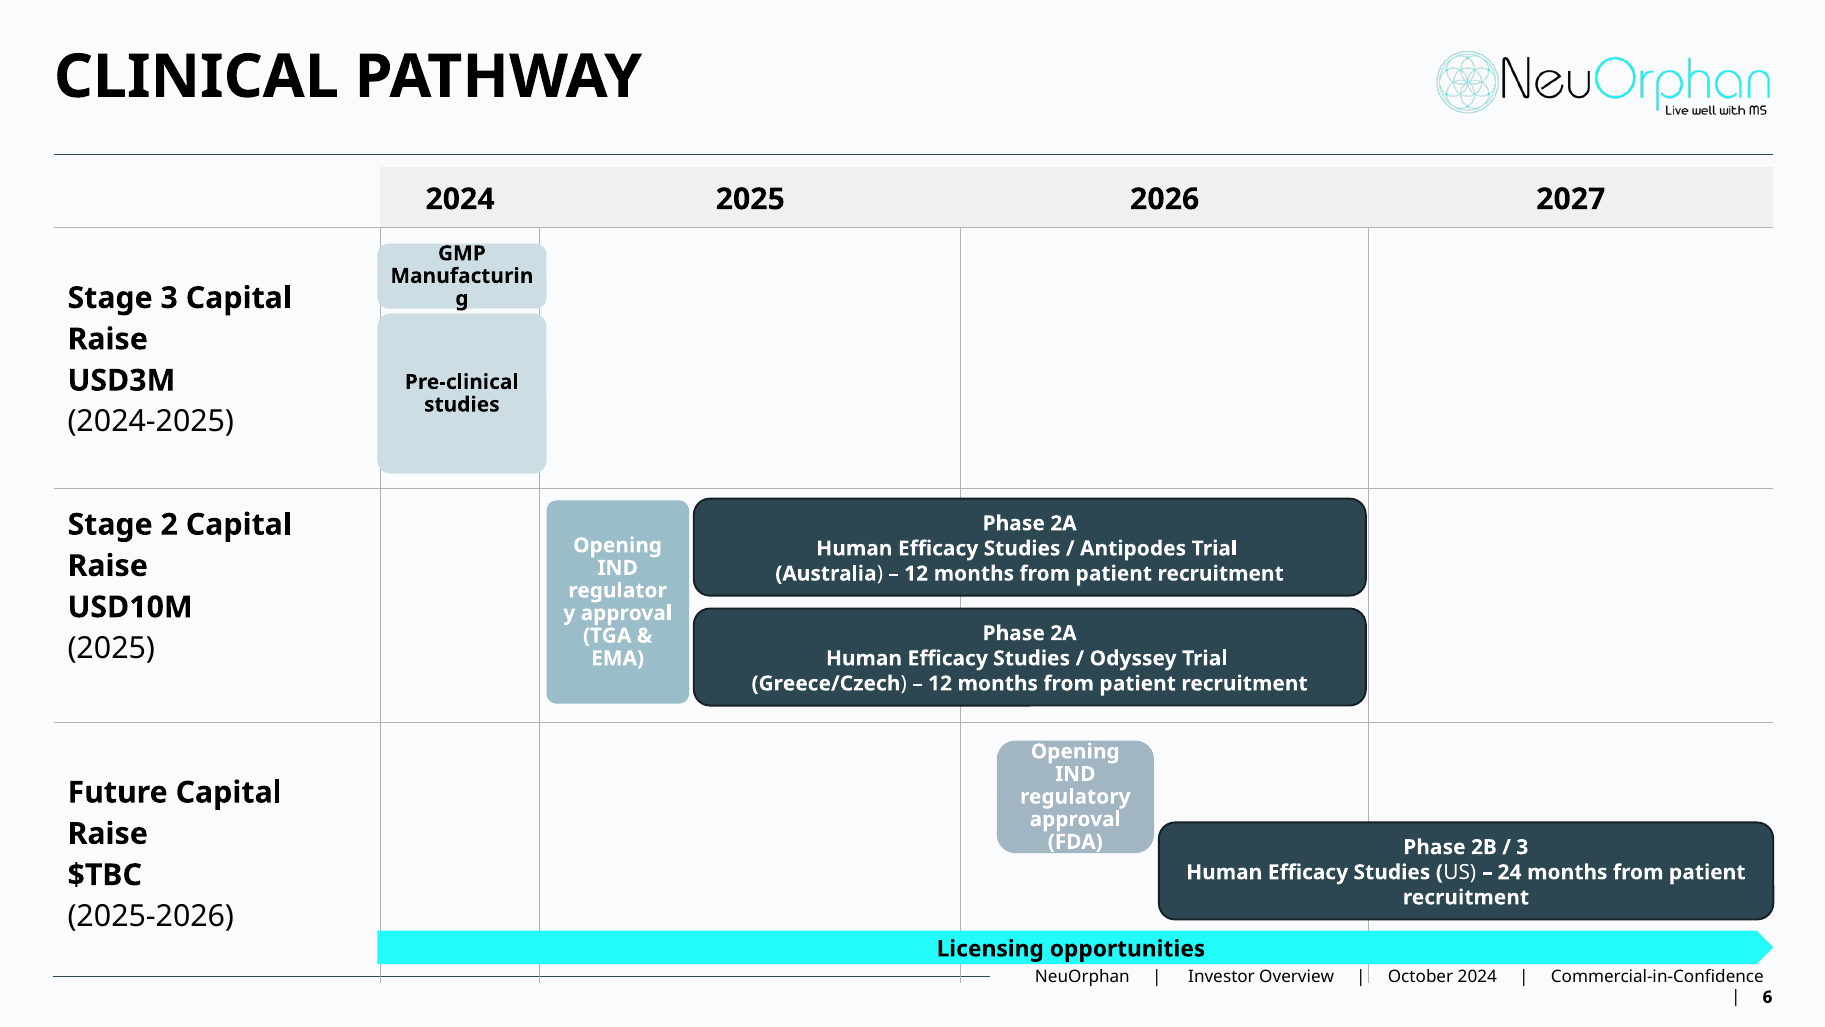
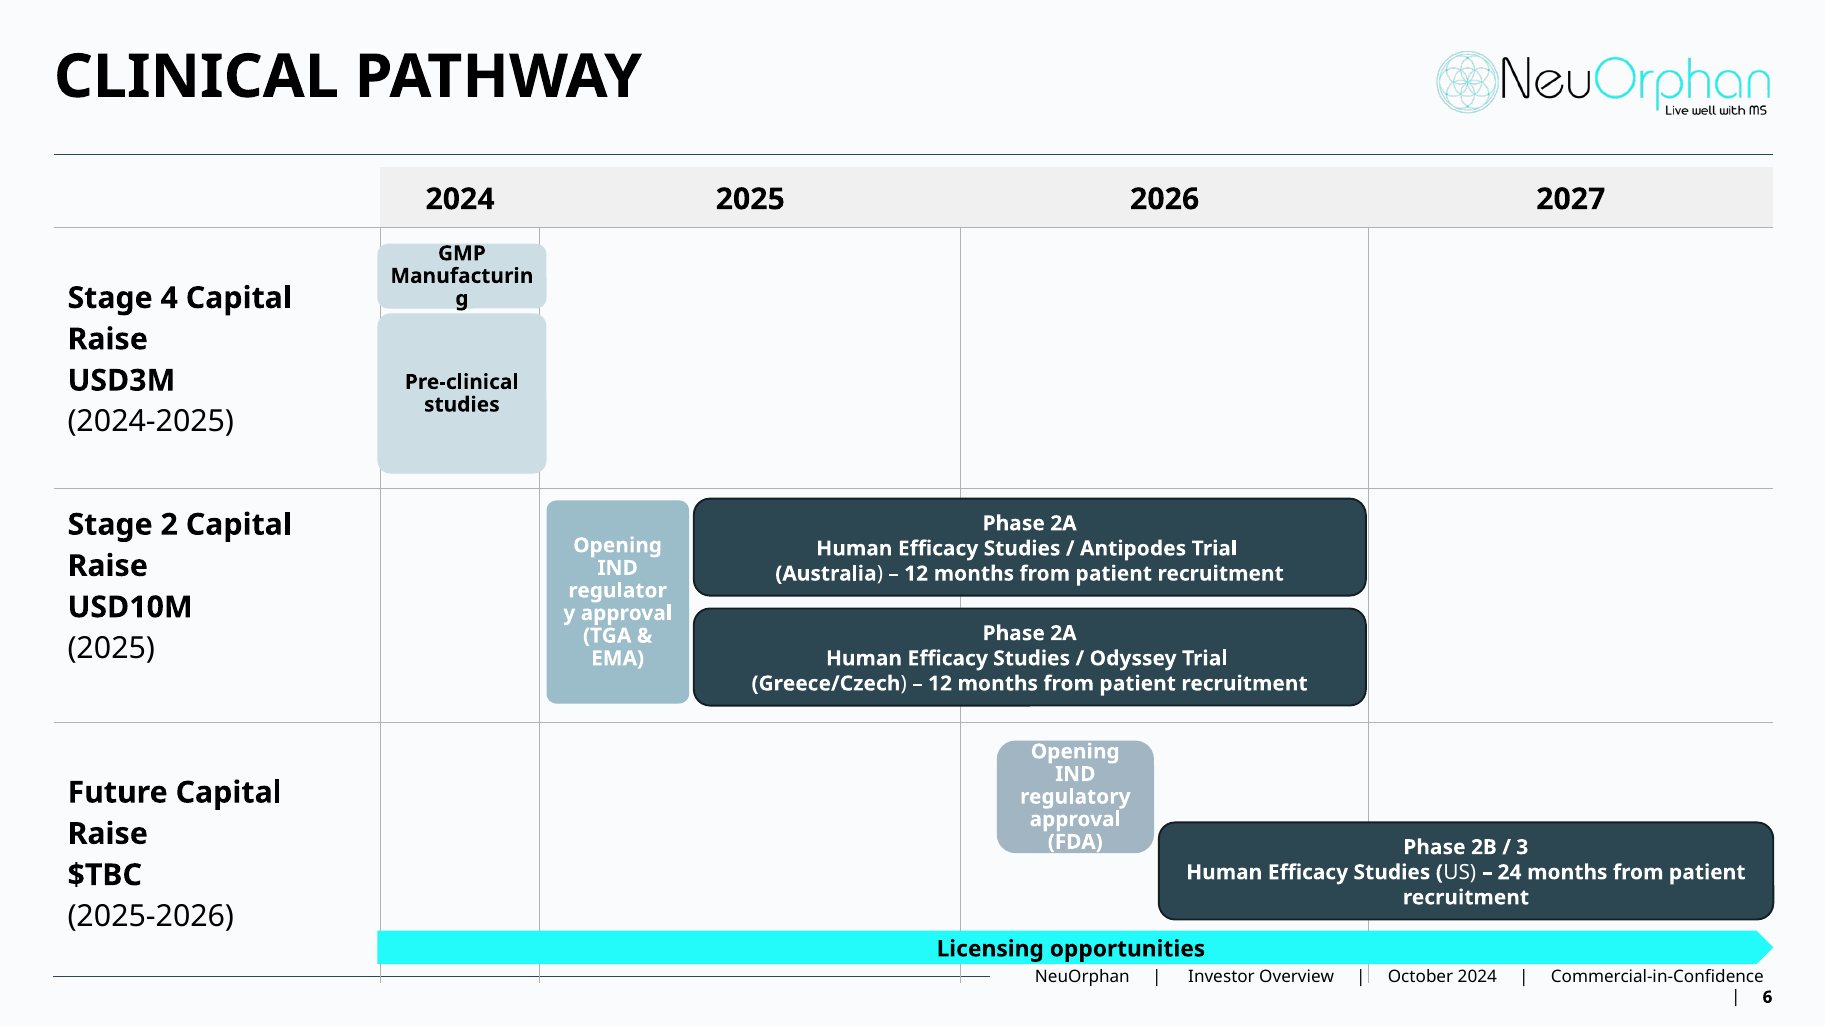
Stage 3: 3 -> 4 (169, 298)
